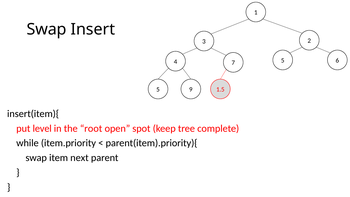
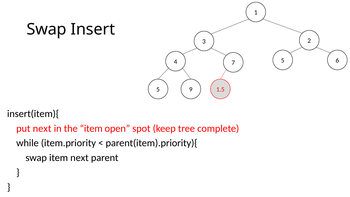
put level: level -> next (42, 128)
the root: root -> item (91, 128)
